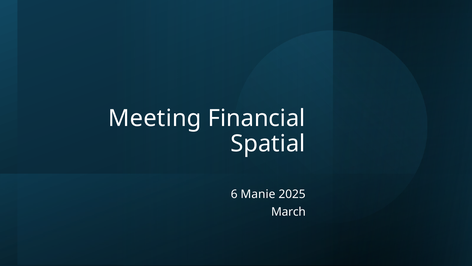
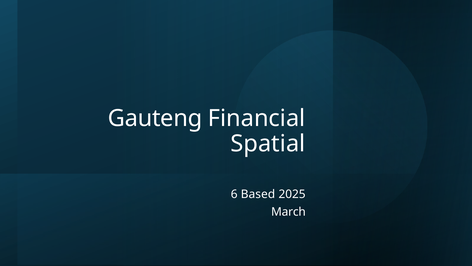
Meeting: Meeting -> Gauteng (155, 118)
Manie: Manie -> Based (258, 194)
